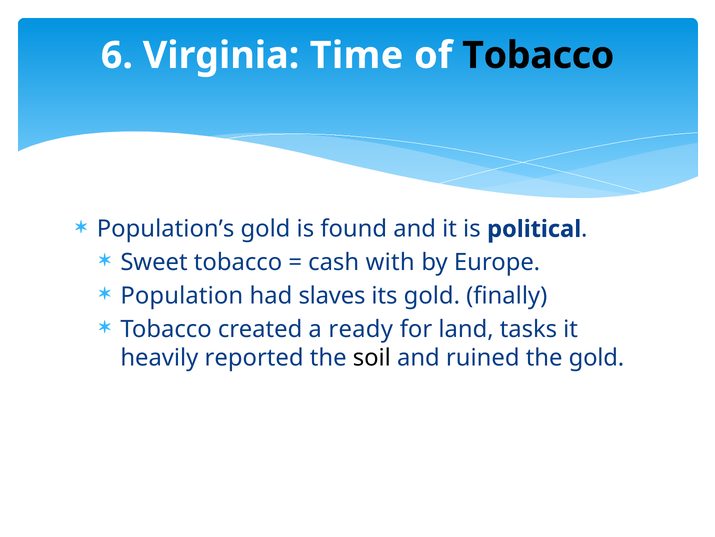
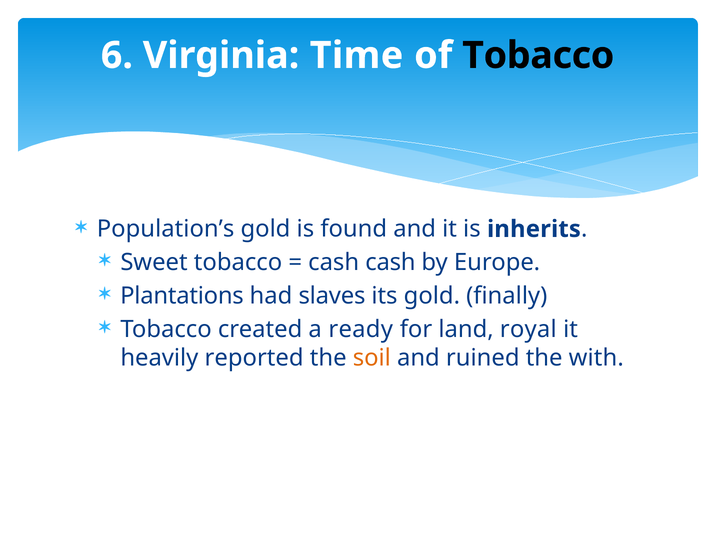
political: political -> inherits (534, 229)
cash with: with -> cash (390, 262)
Population: Population -> Plantations (182, 295)
tasks: tasks -> royal (528, 329)
soil colour: black -> orange (372, 357)
the gold: gold -> with (596, 357)
